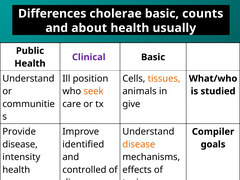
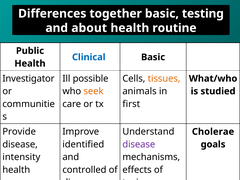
cholerae: cholerae -> together (116, 14)
counts: counts -> testing (203, 14)
usually: usually -> routine (174, 28)
Clinical colour: purple -> blue (89, 57)
Understand: Understand -> Investigator (28, 79)
position: position -> possible (91, 79)
give: give -> first (131, 104)
Compiler: Compiler -> Cholerae (213, 132)
disease colour: orange -> purple (139, 144)
